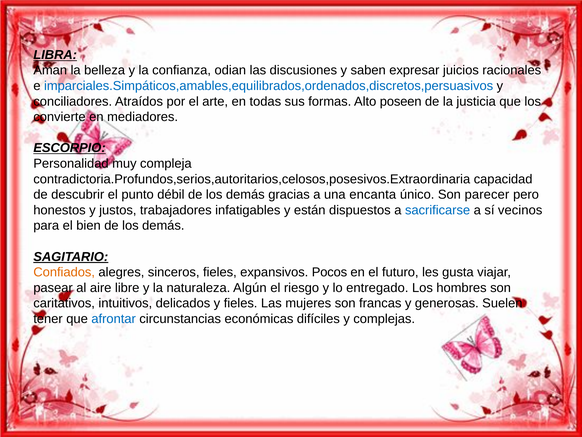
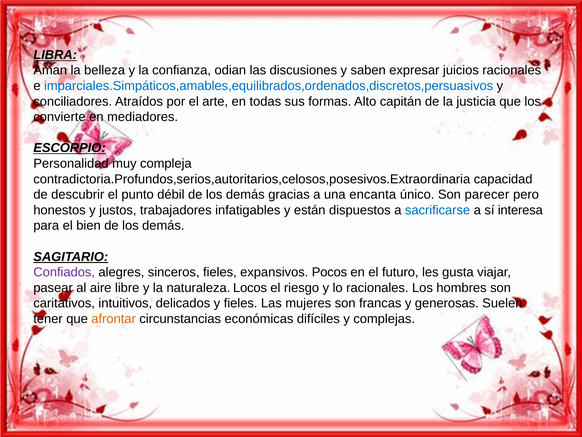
poseen: poseen -> capitán (401, 101)
vecinos: vecinos -> interesa (520, 210)
Confiados colour: orange -> purple (64, 272)
Algún: Algún -> Locos (250, 287)
lo entregado: entregado -> racionales (377, 287)
afrontar colour: blue -> orange (114, 318)
